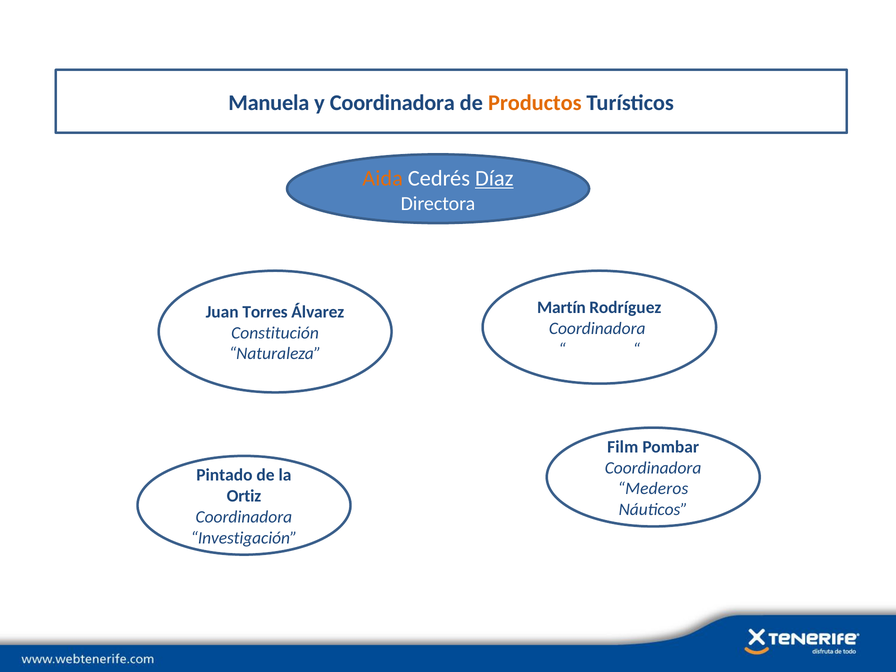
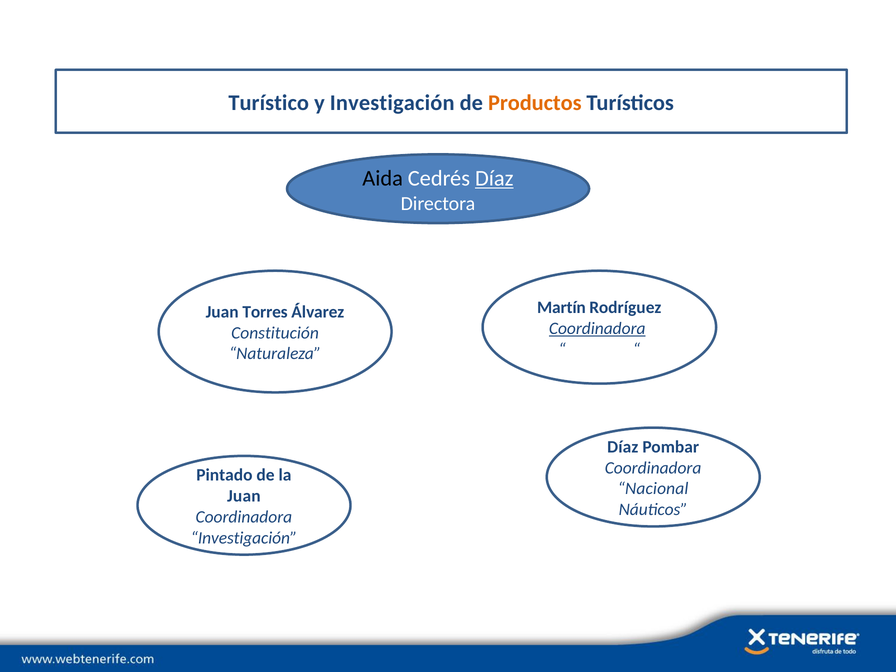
Manuela: Manuela -> Turístico (269, 103)
y Coordinadora: Coordinadora -> Investigación (392, 103)
Aida colour: orange -> black (383, 178)
Coordinadora underline: none -> present (597, 328)
Film: Film -> Díaz (623, 447)
Mederos: Mederos -> Nacional (653, 489)
Ortiz: Ortiz -> Juan (244, 496)
